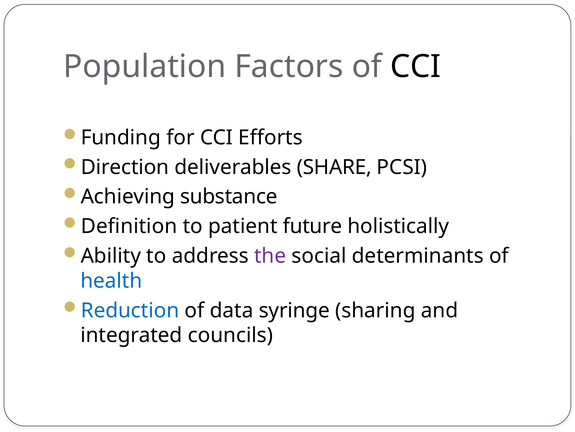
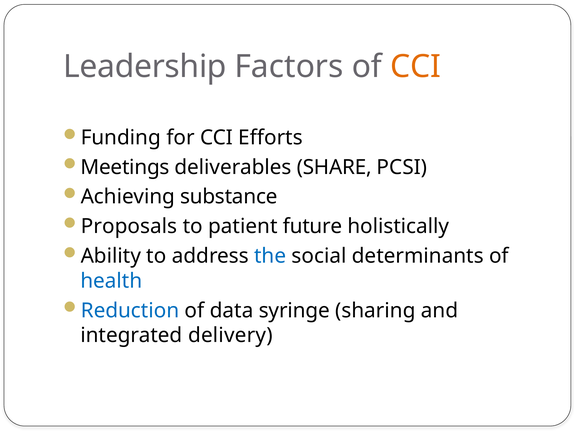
Population: Population -> Leadership (145, 66)
CCI colour: black -> orange (416, 66)
Direction: Direction -> Meetings (125, 167)
Definition: Definition -> Proposals (129, 226)
the colour: purple -> blue (270, 255)
councils: councils -> delivery (230, 335)
